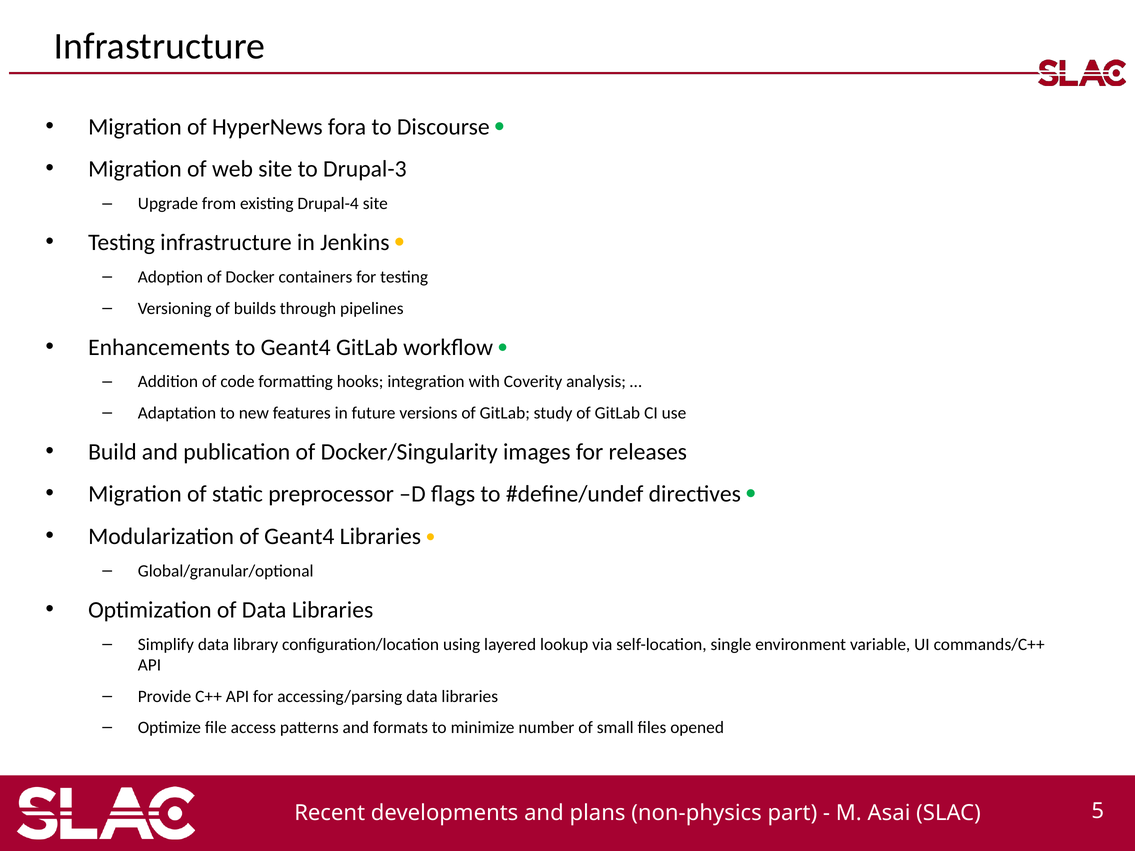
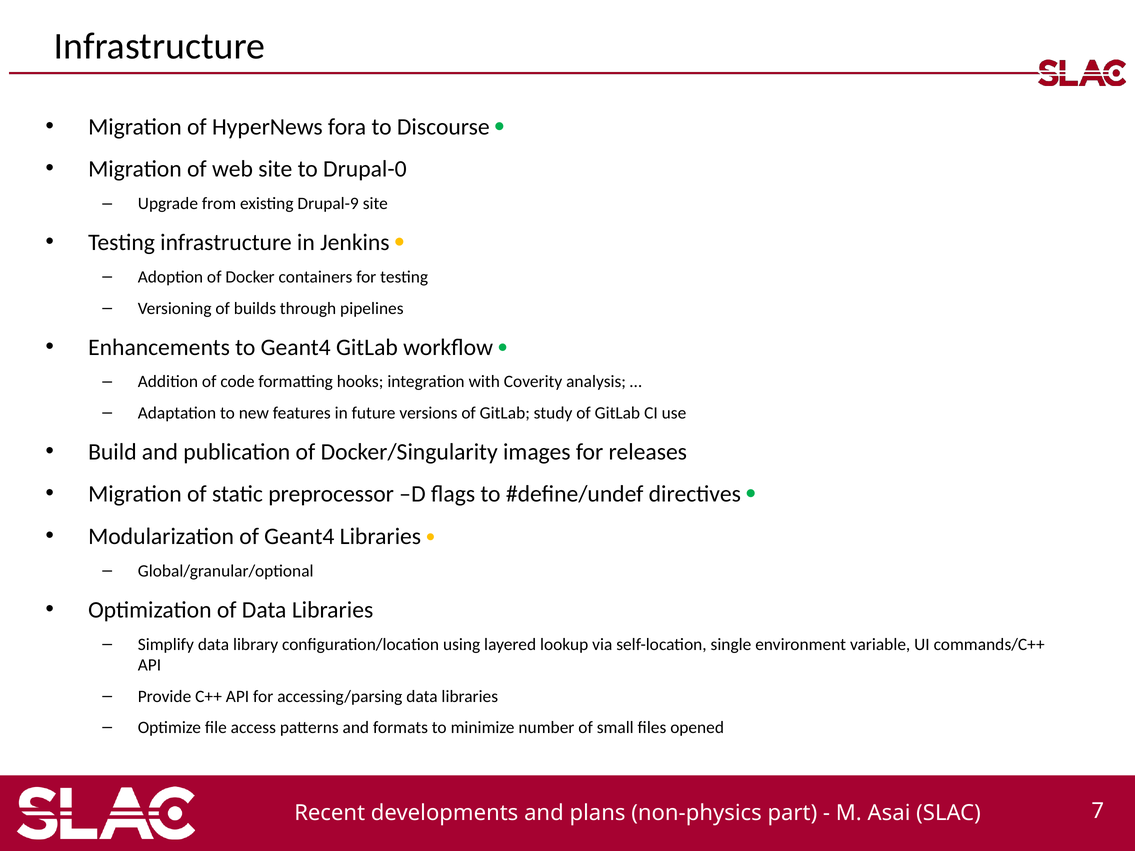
Drupal-3: Drupal-3 -> Drupal-0 (365, 169)
Drupal-4: Drupal-4 -> Drupal-9 (328, 204)
5: 5 -> 7 (1098, 811)
